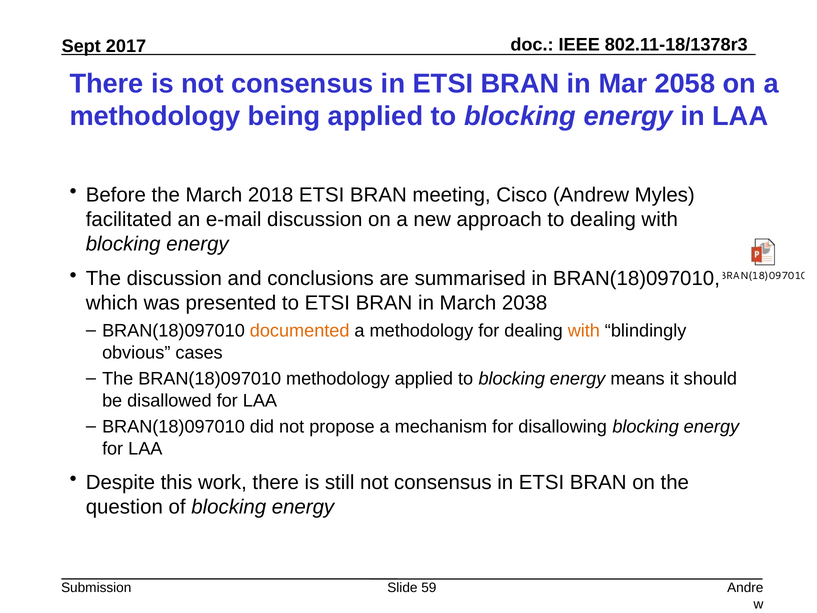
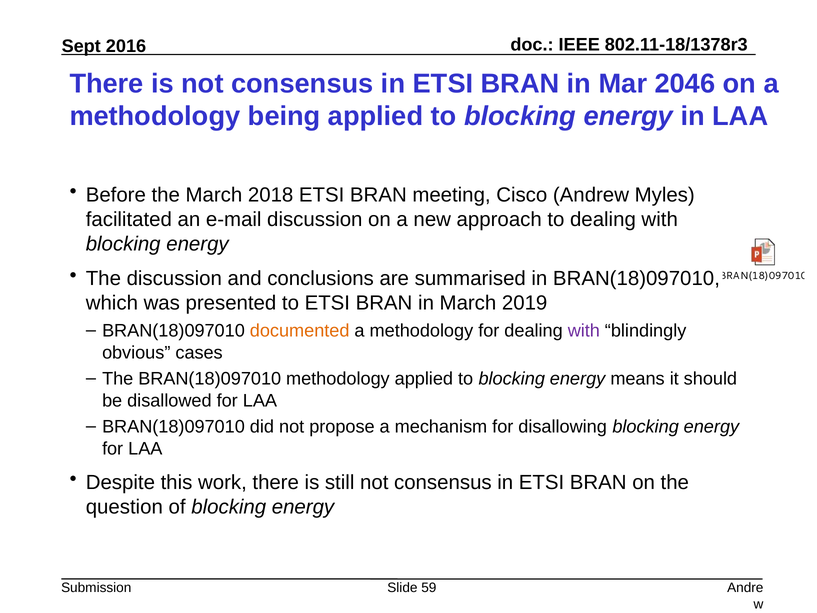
2017: 2017 -> 2016 (126, 46)
2058: 2058 -> 2046 (685, 84)
2038: 2038 -> 2019 (525, 303)
with colour: orange -> purple (584, 331)
